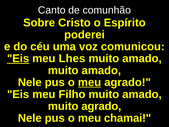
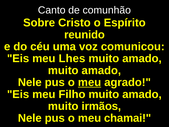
poderei: poderei -> reunido (85, 35)
Eis underline: present -> none (18, 58)
muito agrado: agrado -> irmãos (101, 106)
